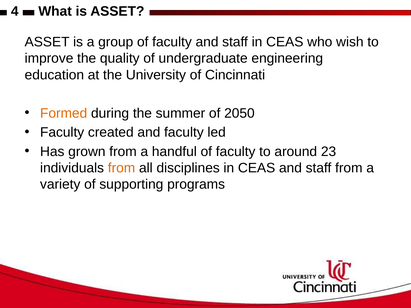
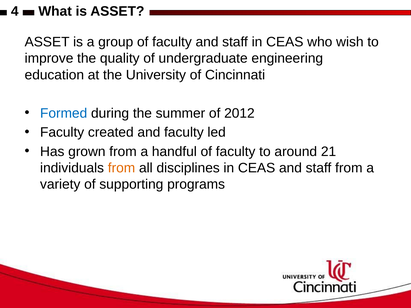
Formed colour: orange -> blue (64, 113)
2050: 2050 -> 2012 (239, 113)
23: 23 -> 21 (329, 152)
